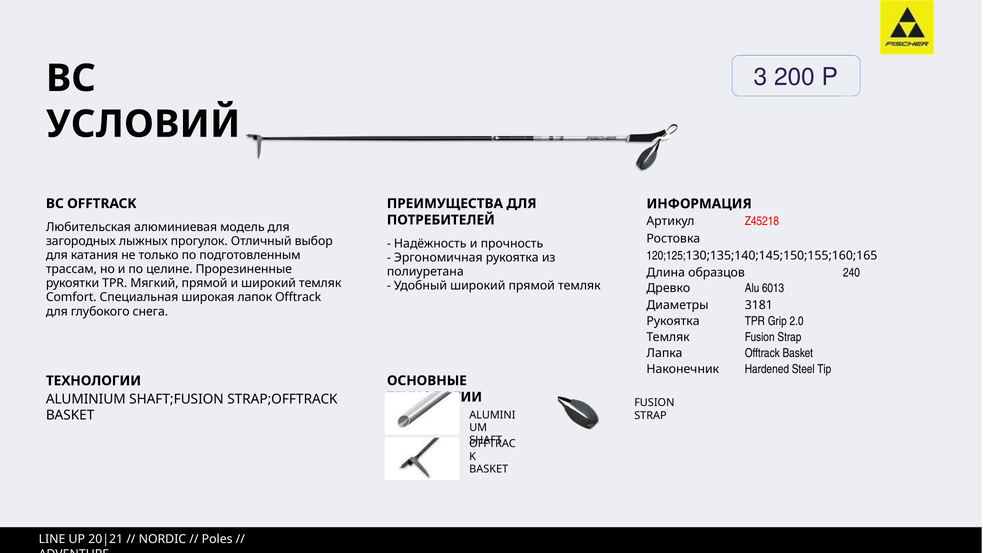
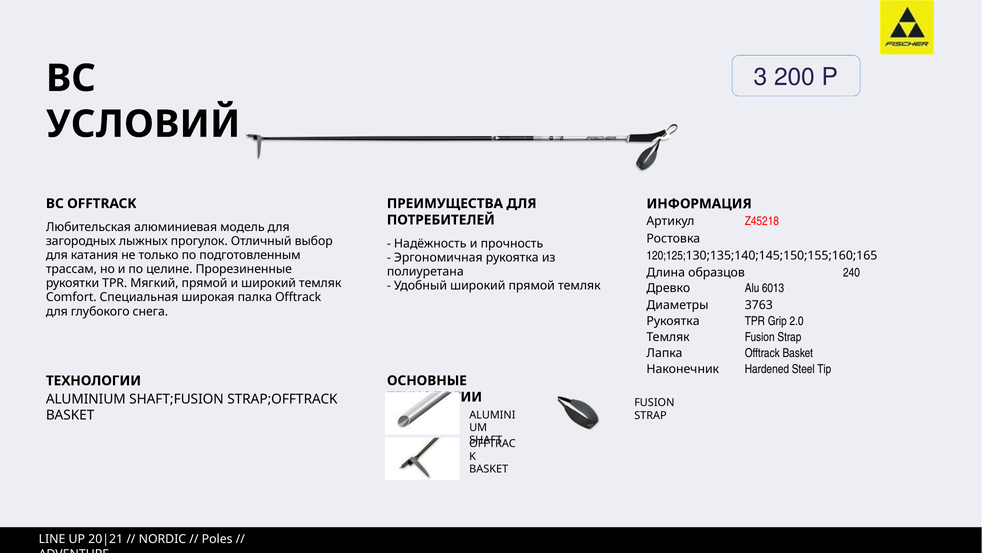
лапок: лапок -> палка (255, 297)
3181: 3181 -> 3763 (759, 305)
